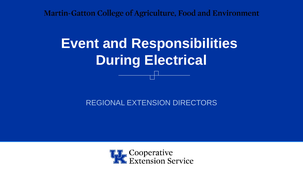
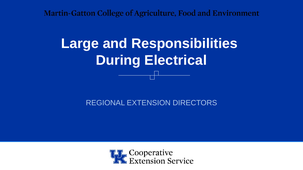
Event: Event -> Large (80, 44)
